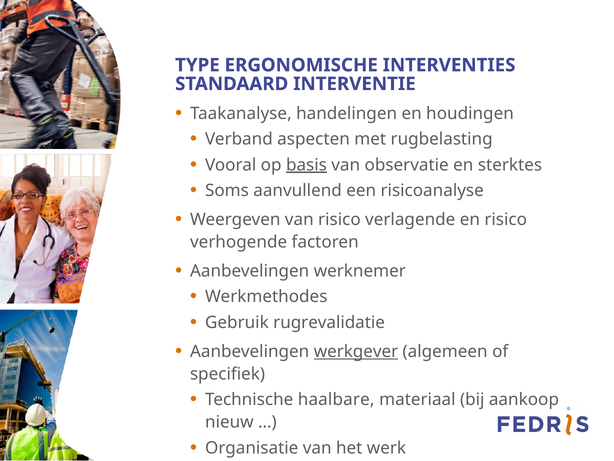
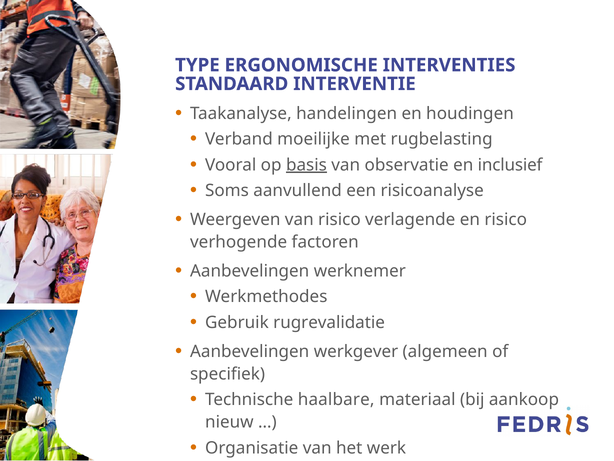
aspecten: aspecten -> moeilijke (314, 139)
sterktes: sterktes -> inclusief (510, 165)
werkgever underline: present -> none (356, 351)
